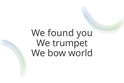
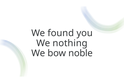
trumpet: trumpet -> nothing (70, 43)
world: world -> noble (81, 53)
